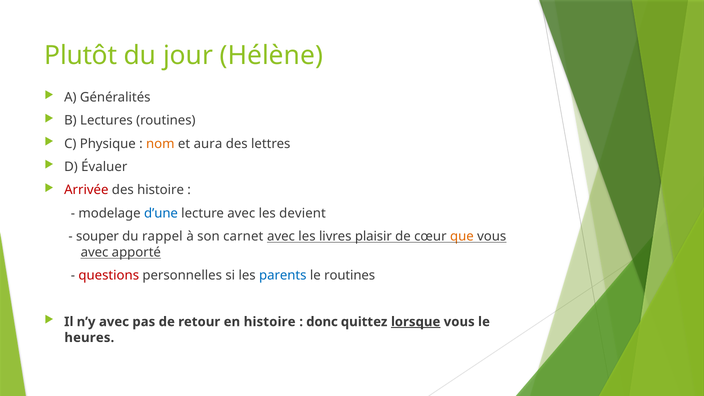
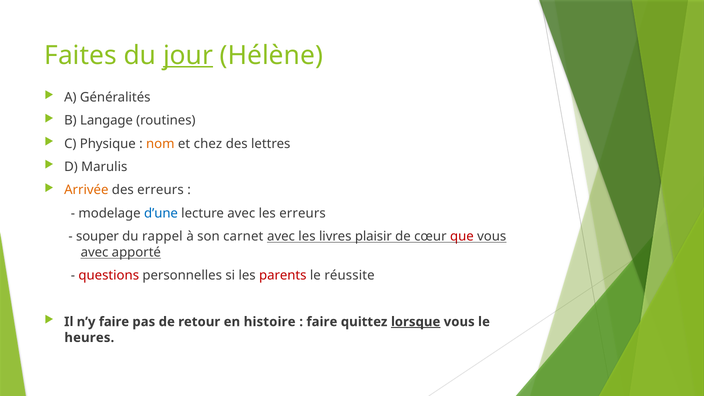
Plutôt: Plutôt -> Faites (81, 56)
jour underline: none -> present (188, 56)
Lectures: Lectures -> Langage (107, 121)
aura: aura -> chez (208, 144)
Évaluer: Évaluer -> Marulis (104, 167)
Arrivée colour: red -> orange (86, 190)
des histoire: histoire -> erreurs (160, 190)
les devient: devient -> erreurs (303, 213)
que colour: orange -> red (462, 236)
parents colour: blue -> red (283, 275)
le routines: routines -> réussite (350, 275)
n’y avec: avec -> faire (114, 322)
donc: donc -> faire (322, 322)
